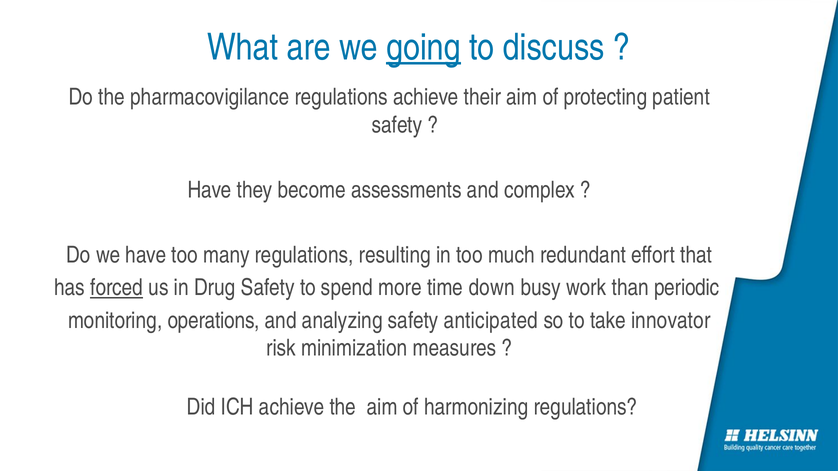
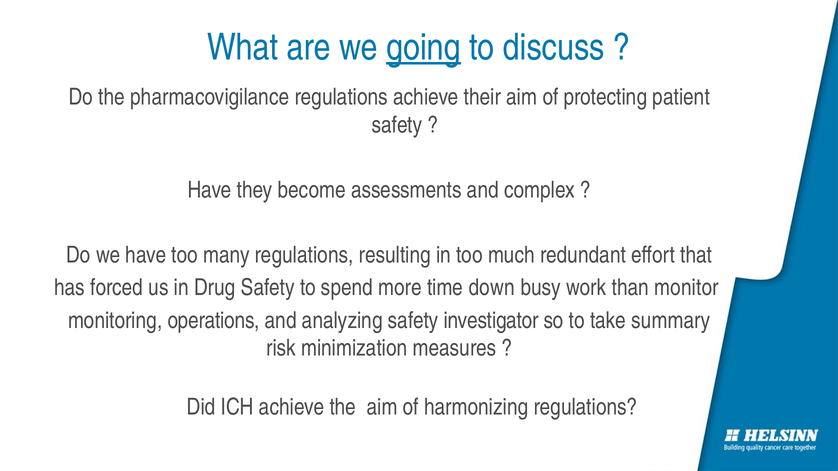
forced underline: present -> none (117, 288)
periodic: periodic -> monitor (687, 288)
anticipated: anticipated -> investigator (491, 321)
innovator: innovator -> summary (671, 321)
